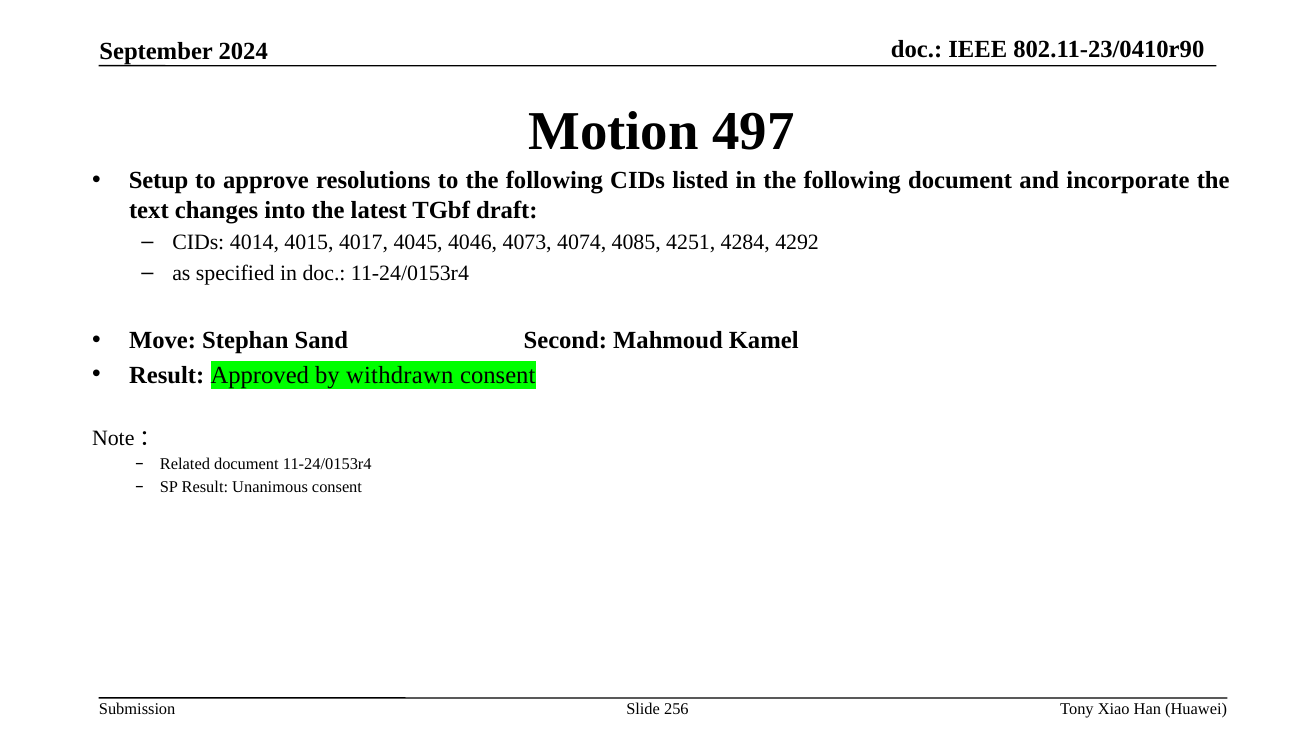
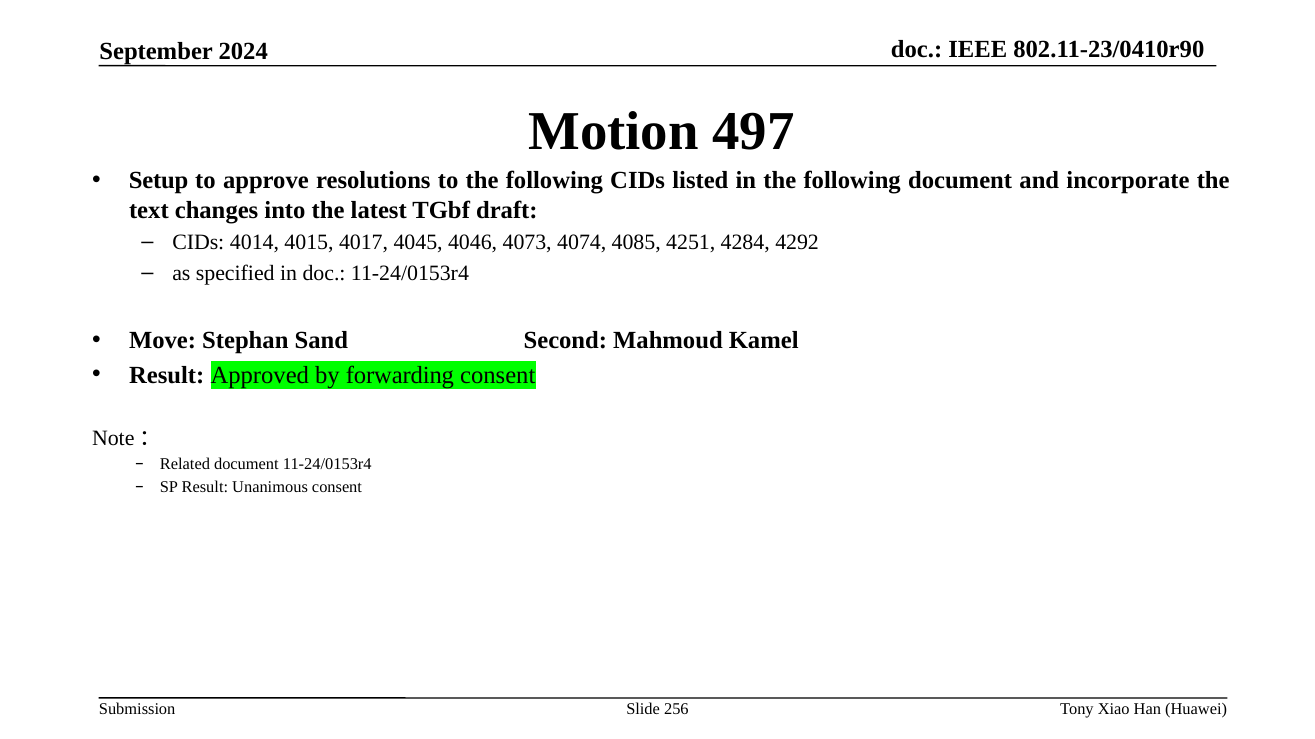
withdrawn: withdrawn -> forwarding (400, 375)
